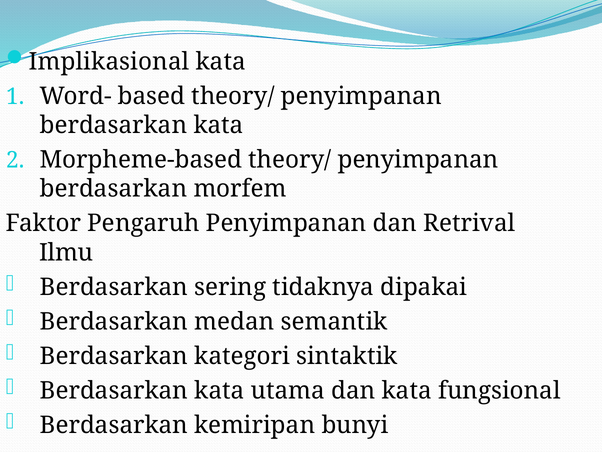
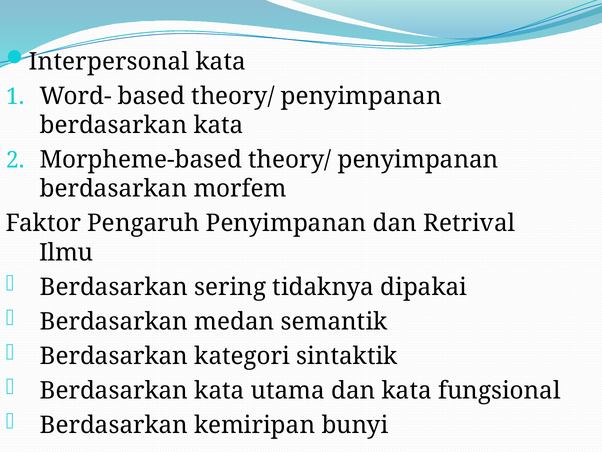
Implikasional: Implikasional -> Interpersonal (109, 62)
